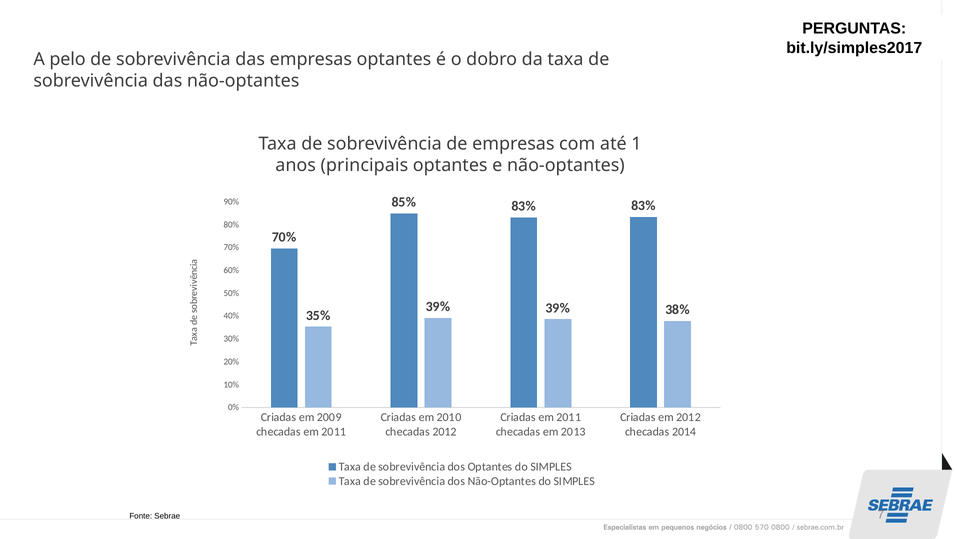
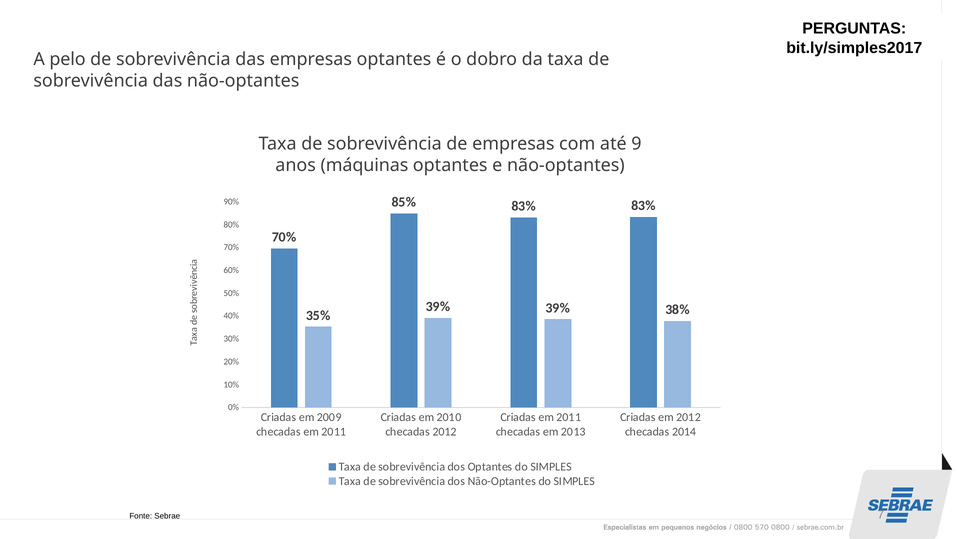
1: 1 -> 9 (636, 144)
principais: principais -> máquinas (364, 165)
